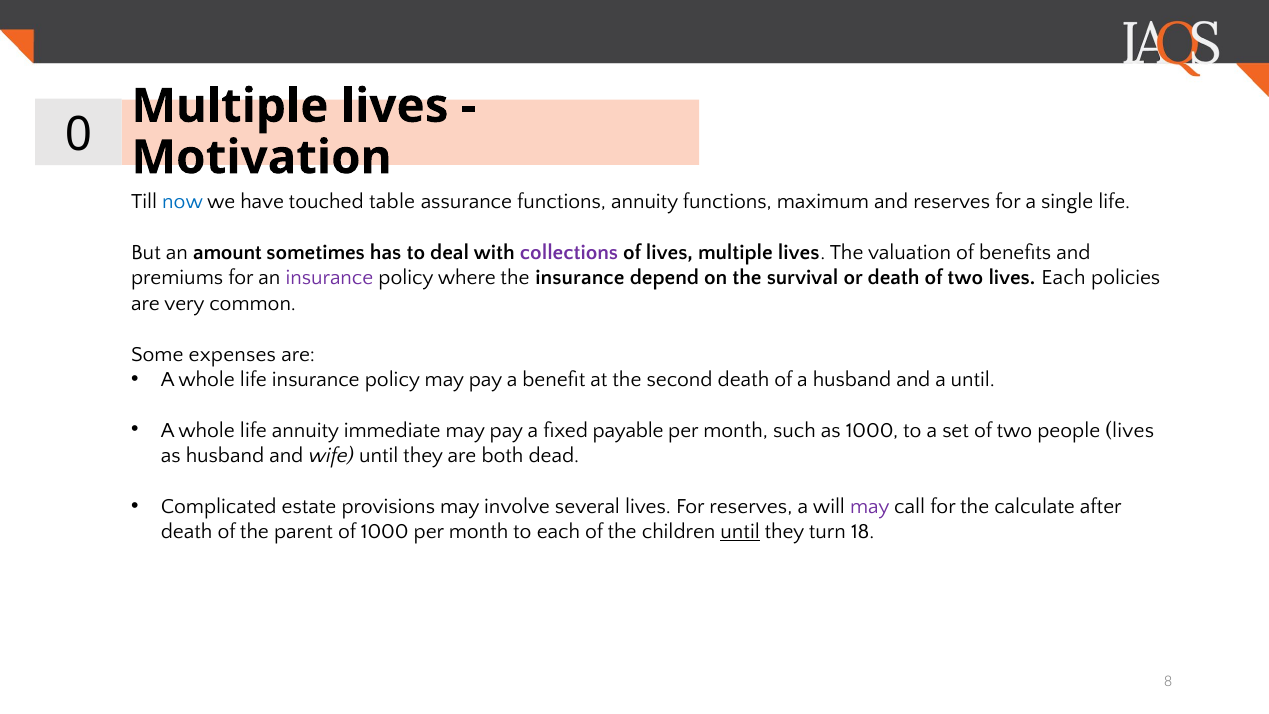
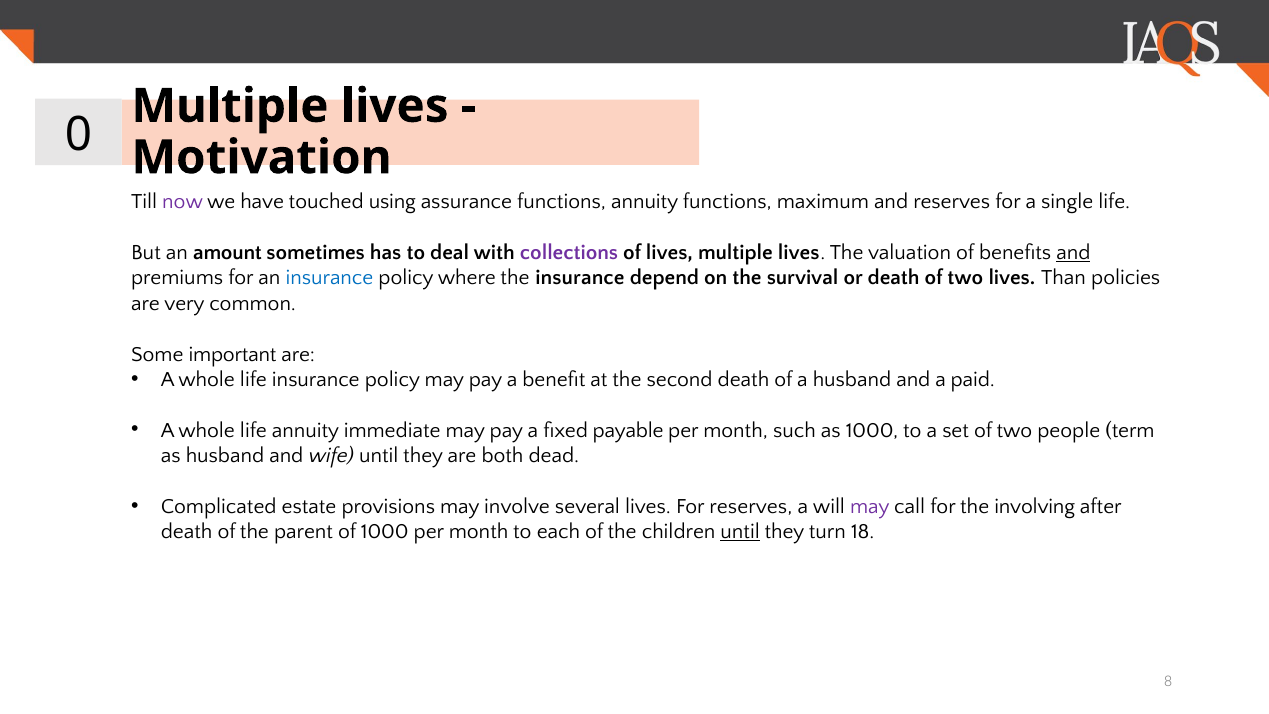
now colour: blue -> purple (183, 202)
table: table -> using (392, 202)
and underline: none -> present (1073, 253)
insurance colour: purple -> blue (329, 278)
lives Each: Each -> Than (1064, 278)
expenses: expenses -> important (233, 354)
a until: until -> paid (973, 379)
people lives: lives -> term (1130, 430)
calculate: calculate -> involving (1035, 506)
